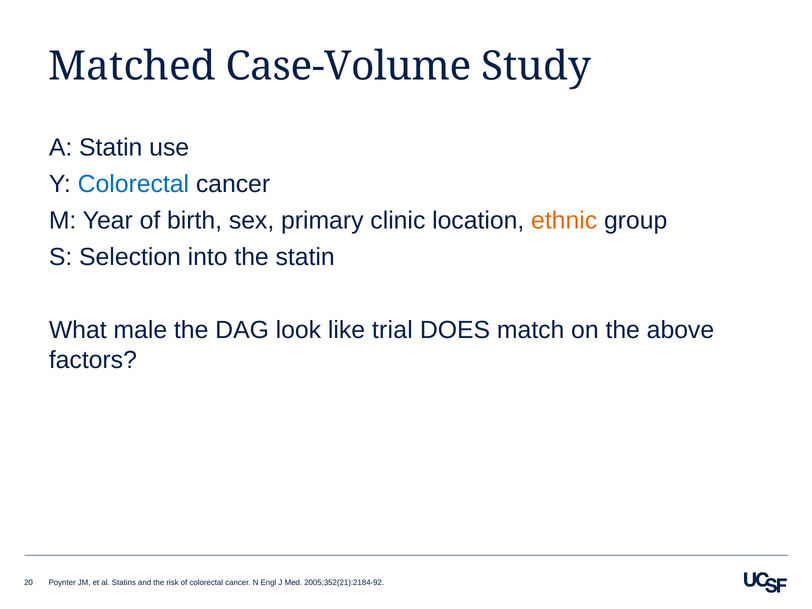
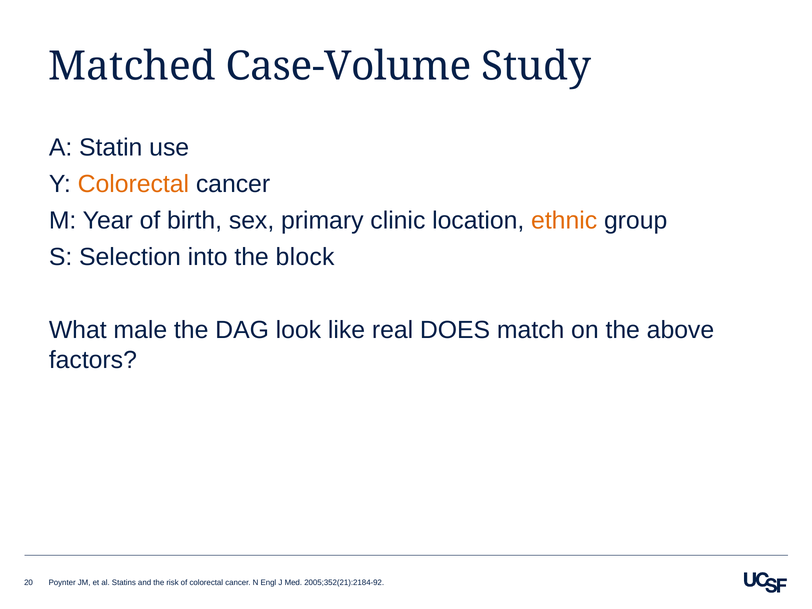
Colorectal colour: blue -> orange (133, 184)
the statin: statin -> block (305, 257)
trial: trial -> real (393, 330)
